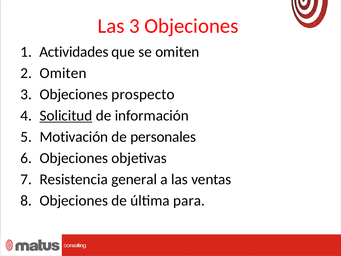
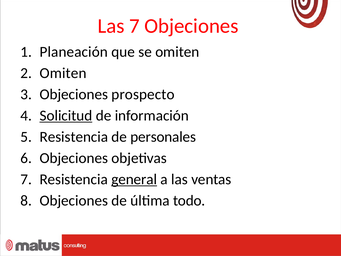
Las 3: 3 -> 7 (134, 26)
Actividades: Actividades -> Planeación (74, 52)
Motivación: Motivación -> Resistencia (74, 137)
general underline: none -> present (134, 179)
para: para -> todo (189, 200)
